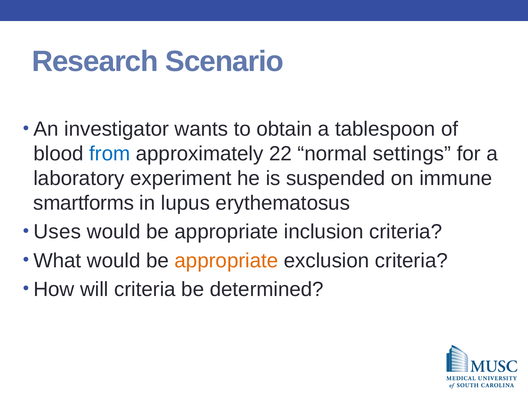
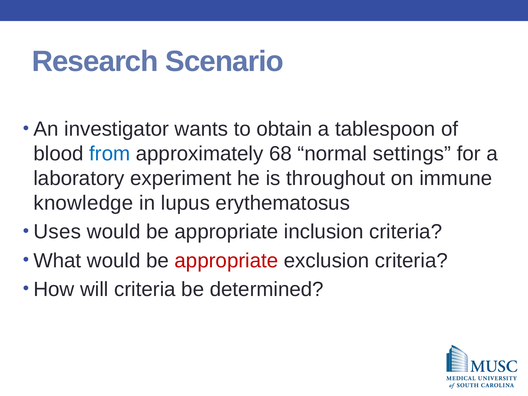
22: 22 -> 68 (280, 154)
suspended: suspended -> throughout (336, 178)
smartforms: smartforms -> knowledge (83, 203)
appropriate colour: orange -> red (226, 261)
